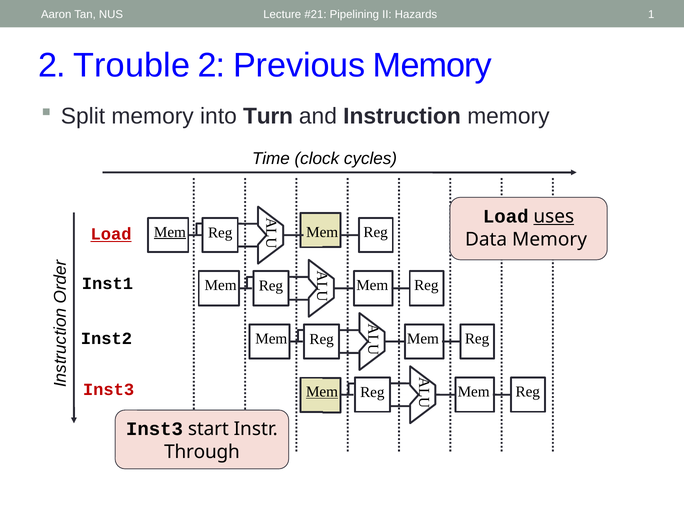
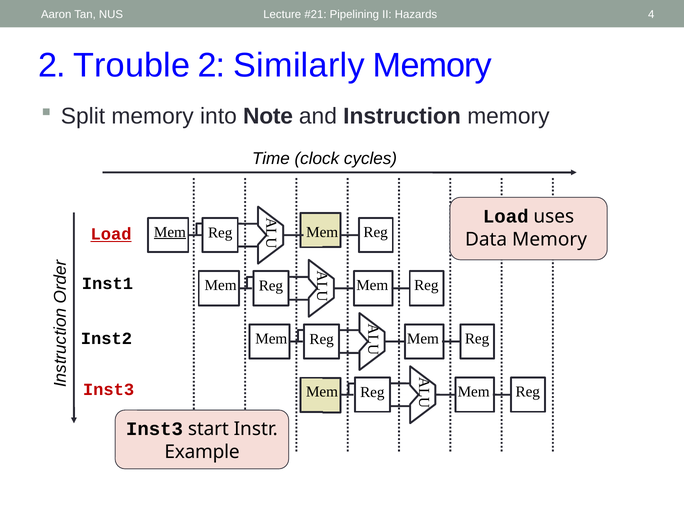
1: 1 -> 4 (651, 14)
Previous: Previous -> Similarly (299, 66)
Turn: Turn -> Note (268, 116)
uses underline: present -> none (554, 216)
Mem underline: present -> none (322, 392)
Through: Through -> Example (202, 452)
